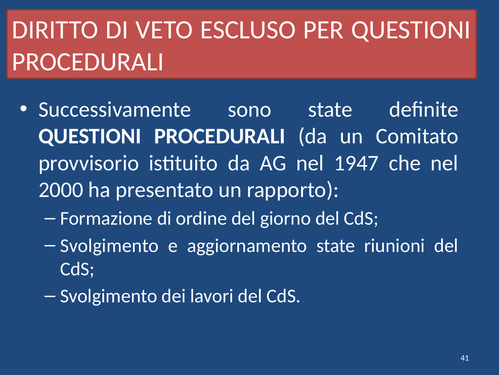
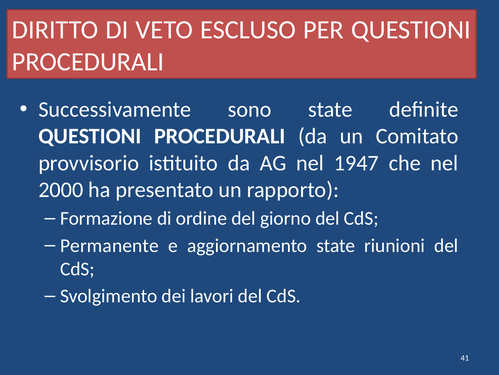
Svolgimento: Svolgimento -> Permanente (109, 245)
